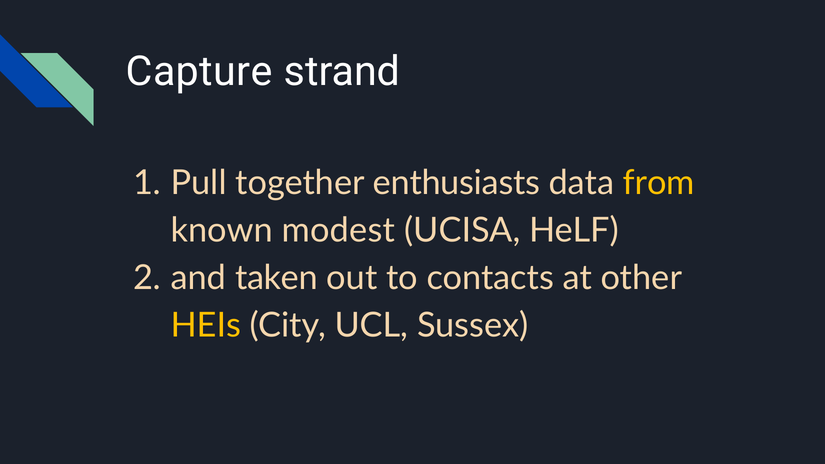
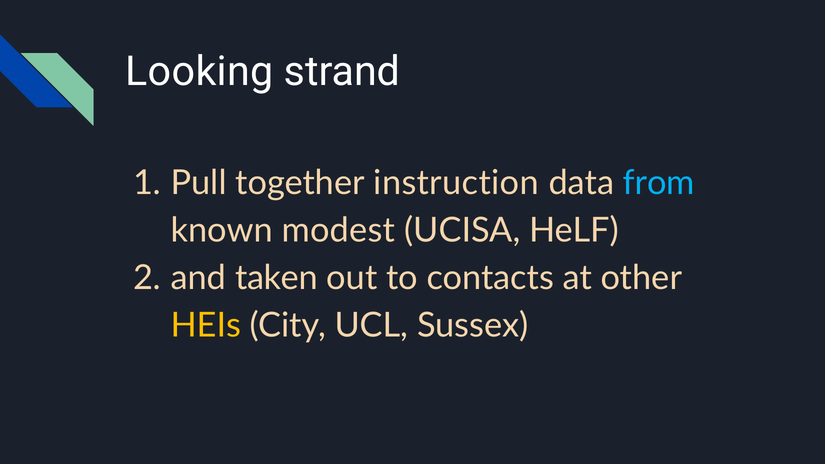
Capture: Capture -> Looking (199, 71)
enthusiasts: enthusiasts -> instruction (456, 183)
from colour: yellow -> light blue (659, 183)
